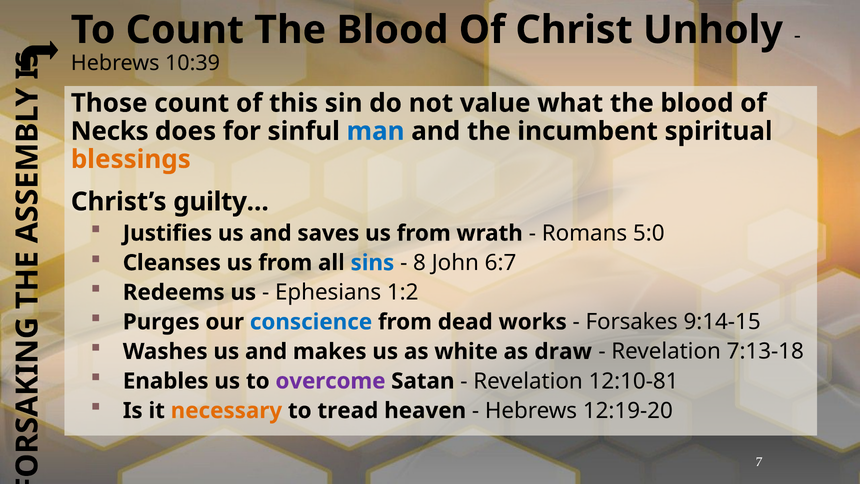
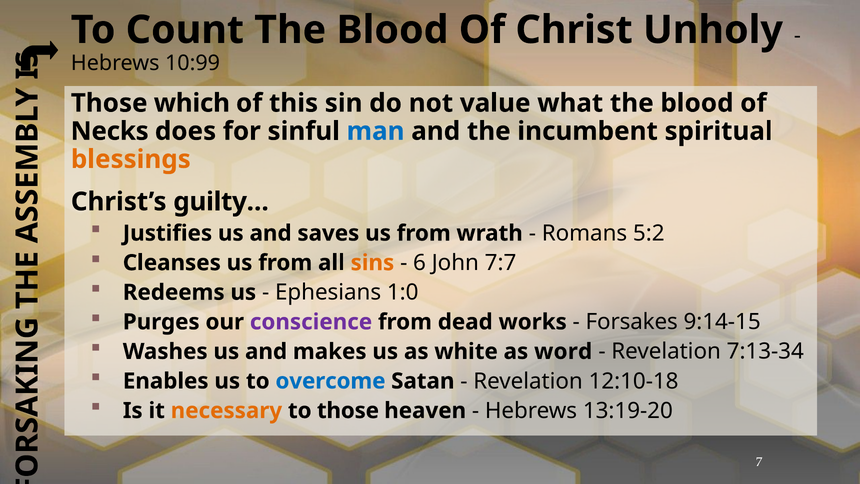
10:39: 10:39 -> 10:99 (193, 63)
Those count: count -> which (192, 103)
5:0: 5:0 -> 5:2 (649, 233)
sins colour: blue -> orange (372, 263)
8: 8 -> 6 (420, 263)
6:7: 6:7 -> 7:7 (501, 263)
1:2: 1:2 -> 1:0 (403, 292)
conscience colour: blue -> purple (311, 322)
draw: draw -> word (563, 351)
7:13-18: 7:13-18 -> 7:13-34 (765, 351)
overcome colour: purple -> blue (330, 381)
12:10-81: 12:10-81 -> 12:10-18 (634, 381)
to tread: tread -> those (348, 411)
12:19-20: 12:19-20 -> 13:19-20 (628, 411)
